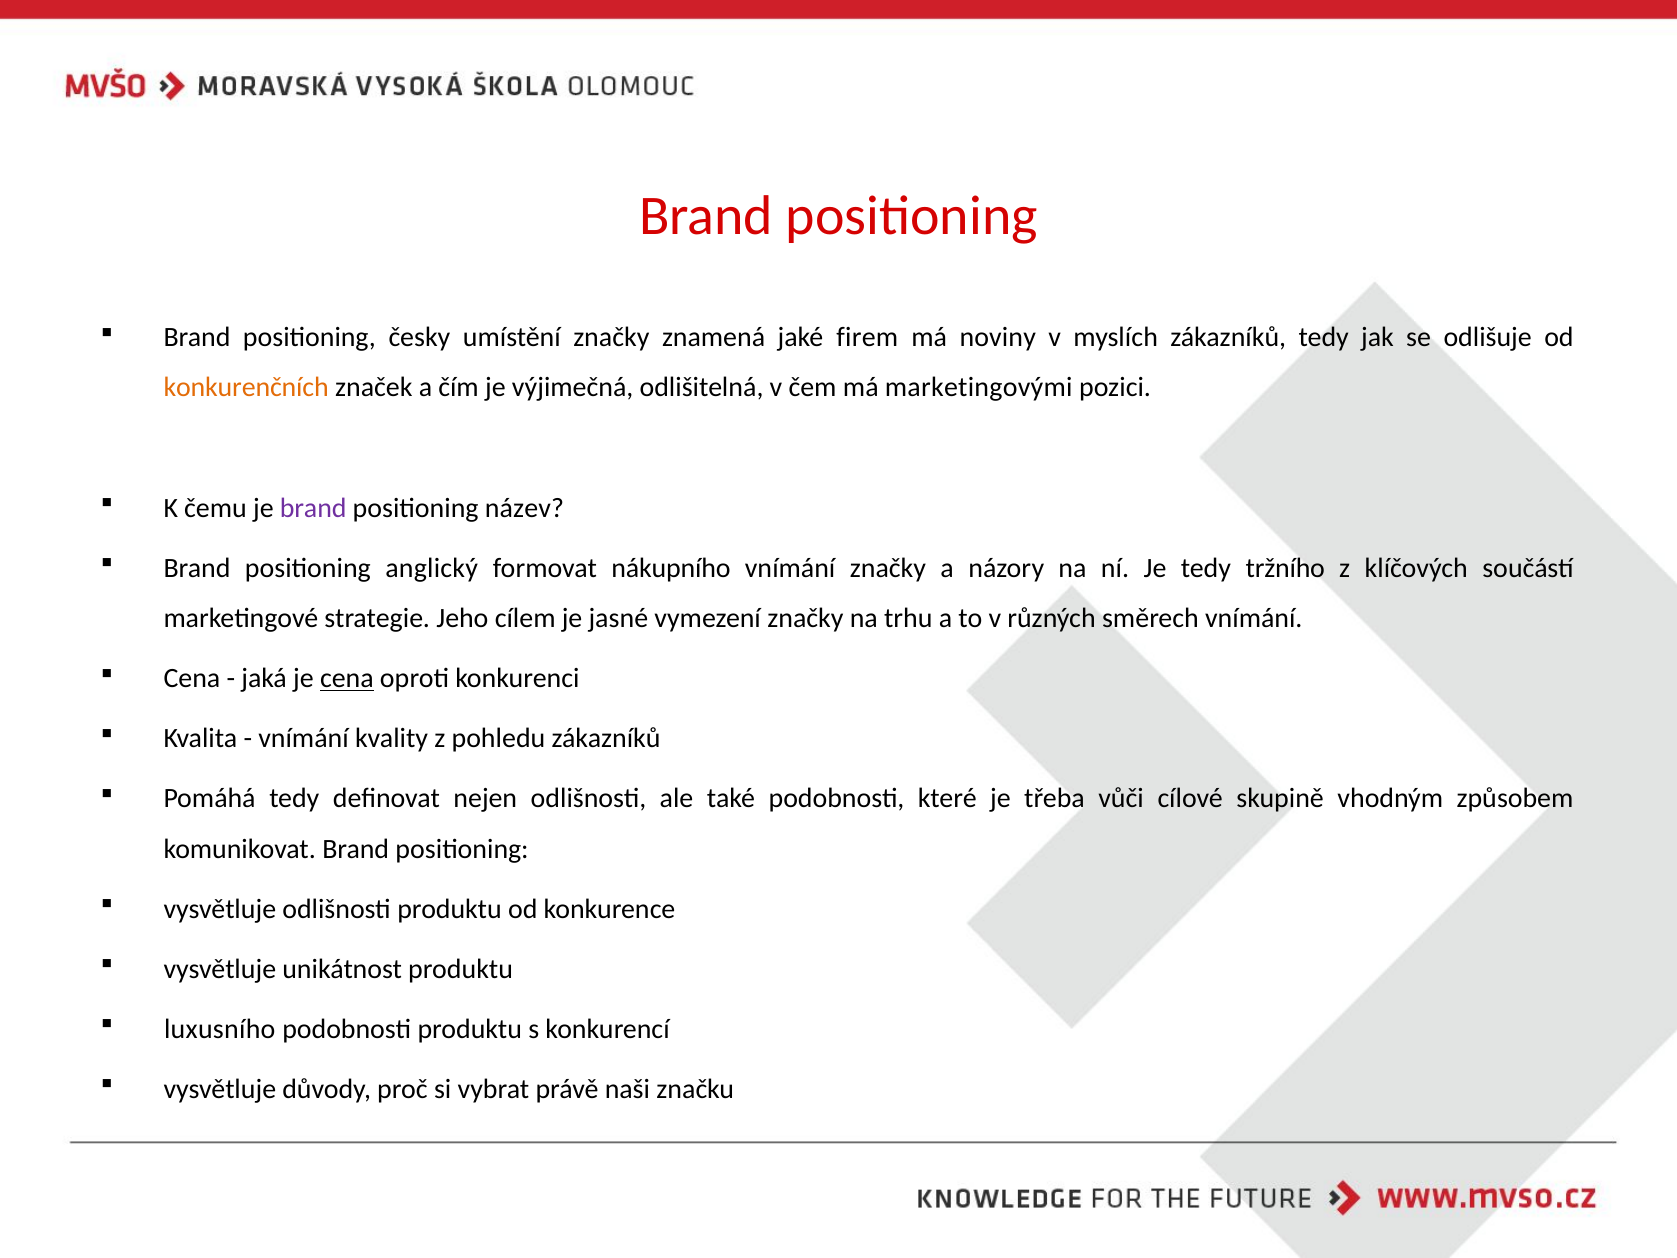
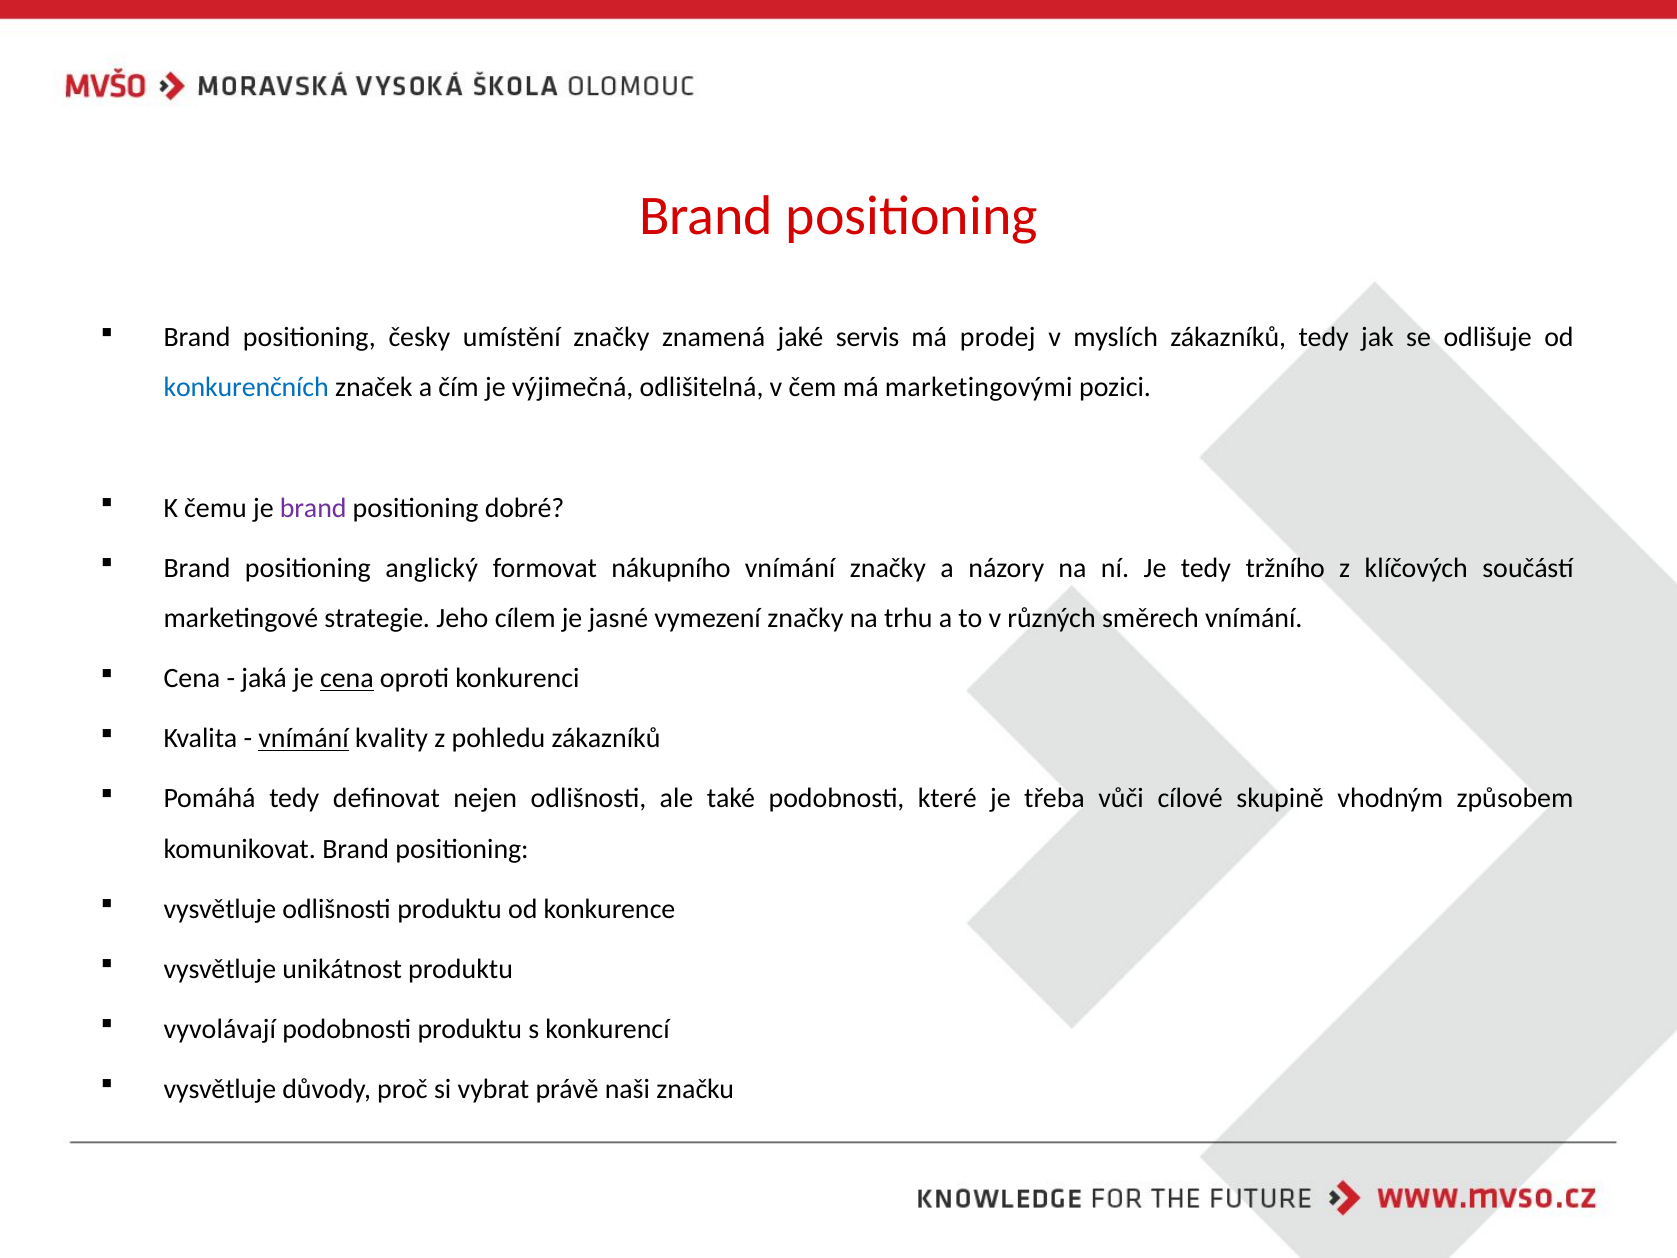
firem: firem -> servis (868, 337)
noviny: noviny -> prodej (998, 337)
konkurenčních colour: orange -> blue (246, 388)
název: název -> dobré (525, 508)
vnímání underline: none -> present (304, 738)
luxusního: luxusního -> vyvolávají (220, 1029)
